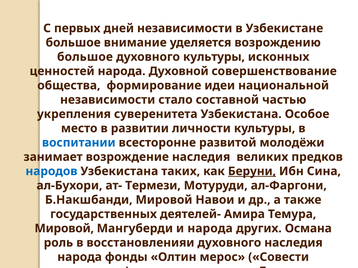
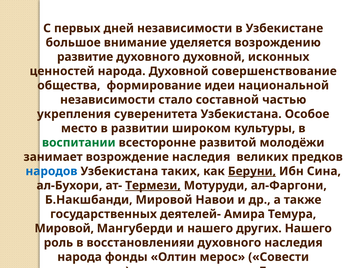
большое: большое -> развитие (85, 57)
духовного культуры: культуры -> духовной (214, 57)
личности: личности -> широком (201, 129)
воспитании colour: blue -> green (79, 143)
Термези underline: none -> present (153, 186)
и народа: народа -> нашего (210, 229)
других Османа: Османа -> Нашего (308, 229)
